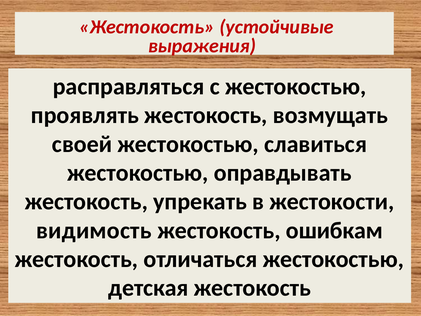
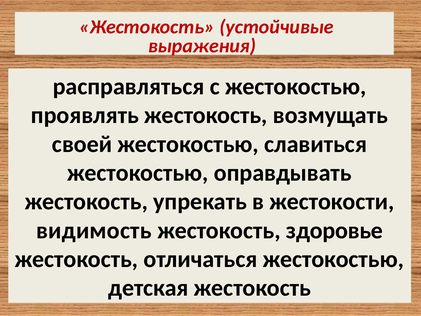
ошибкам: ошибкам -> здоровье (335, 230)
